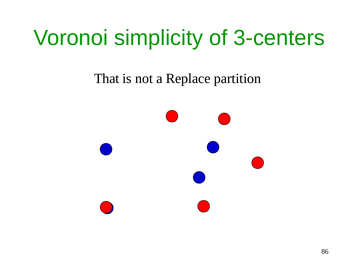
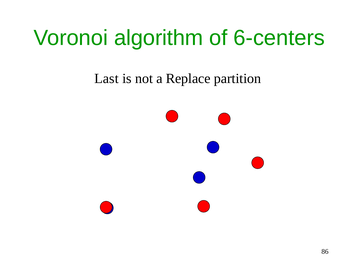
simplicity: simplicity -> algorithm (159, 38)
3-centers: 3-centers -> 6-centers (279, 38)
That: That -> Last (106, 78)
